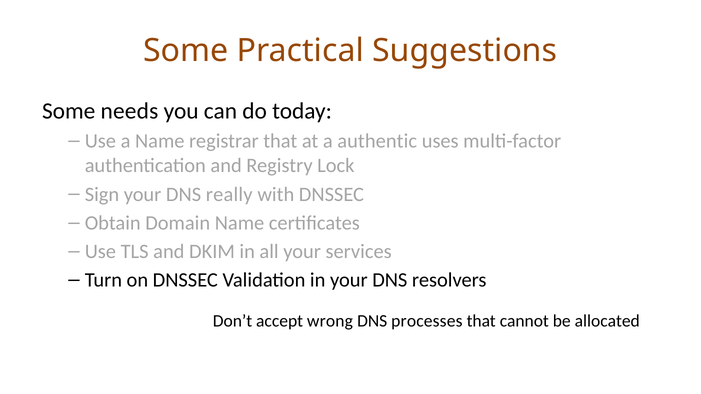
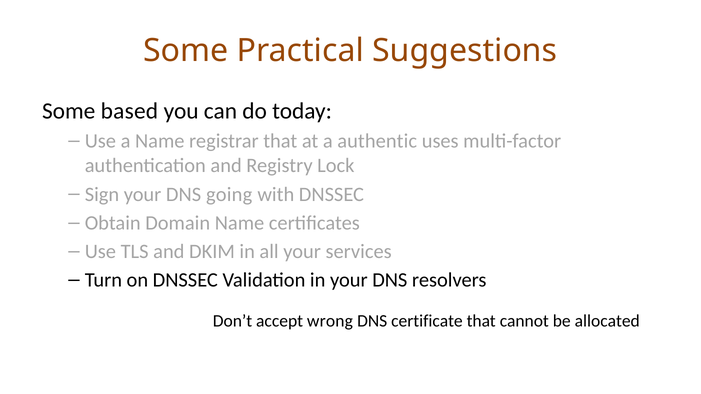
needs: needs -> based (129, 111)
really: really -> going (229, 194)
processes: processes -> certificate (427, 321)
